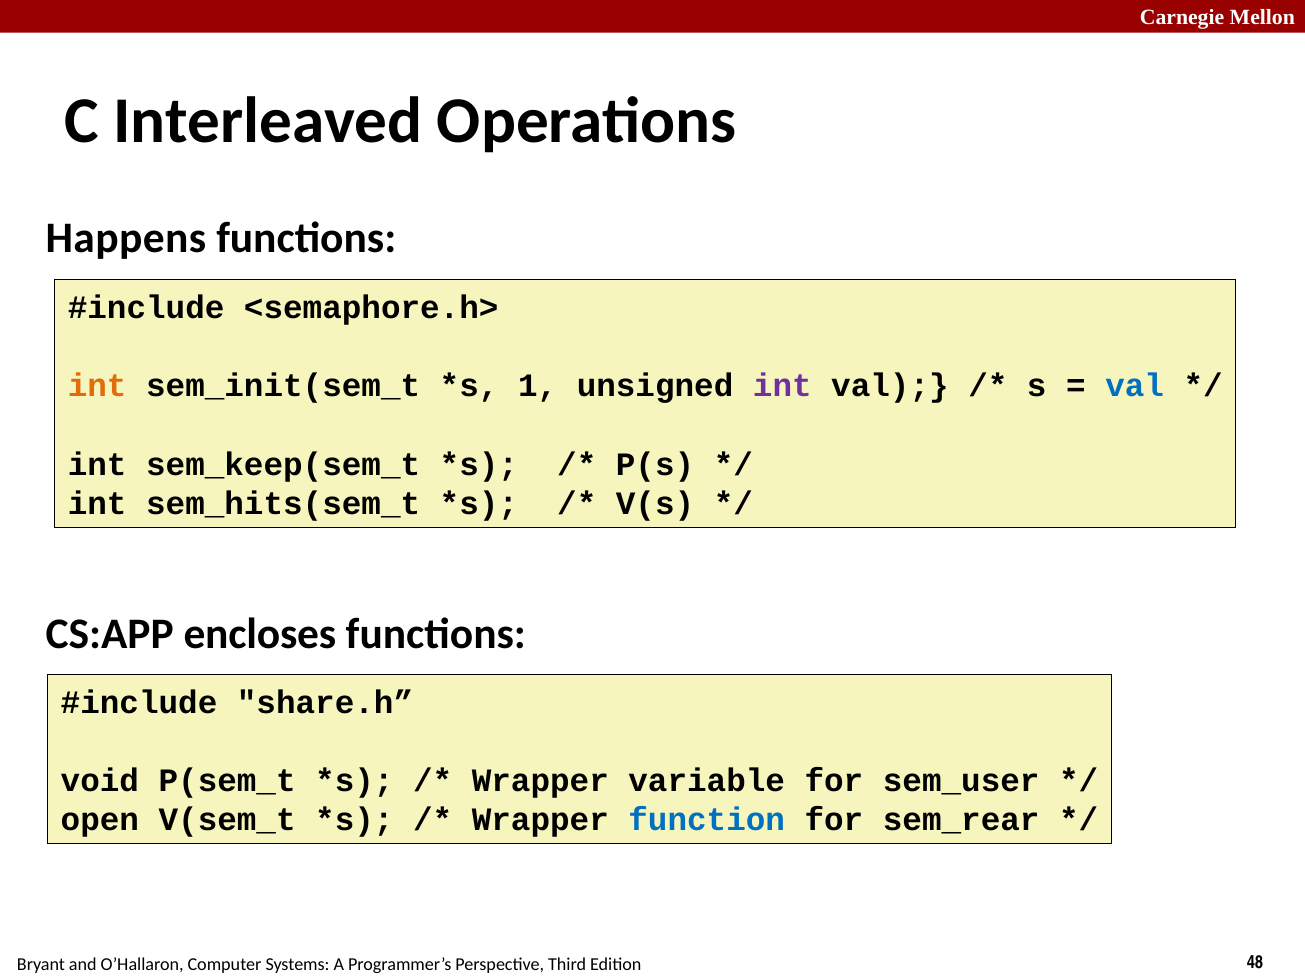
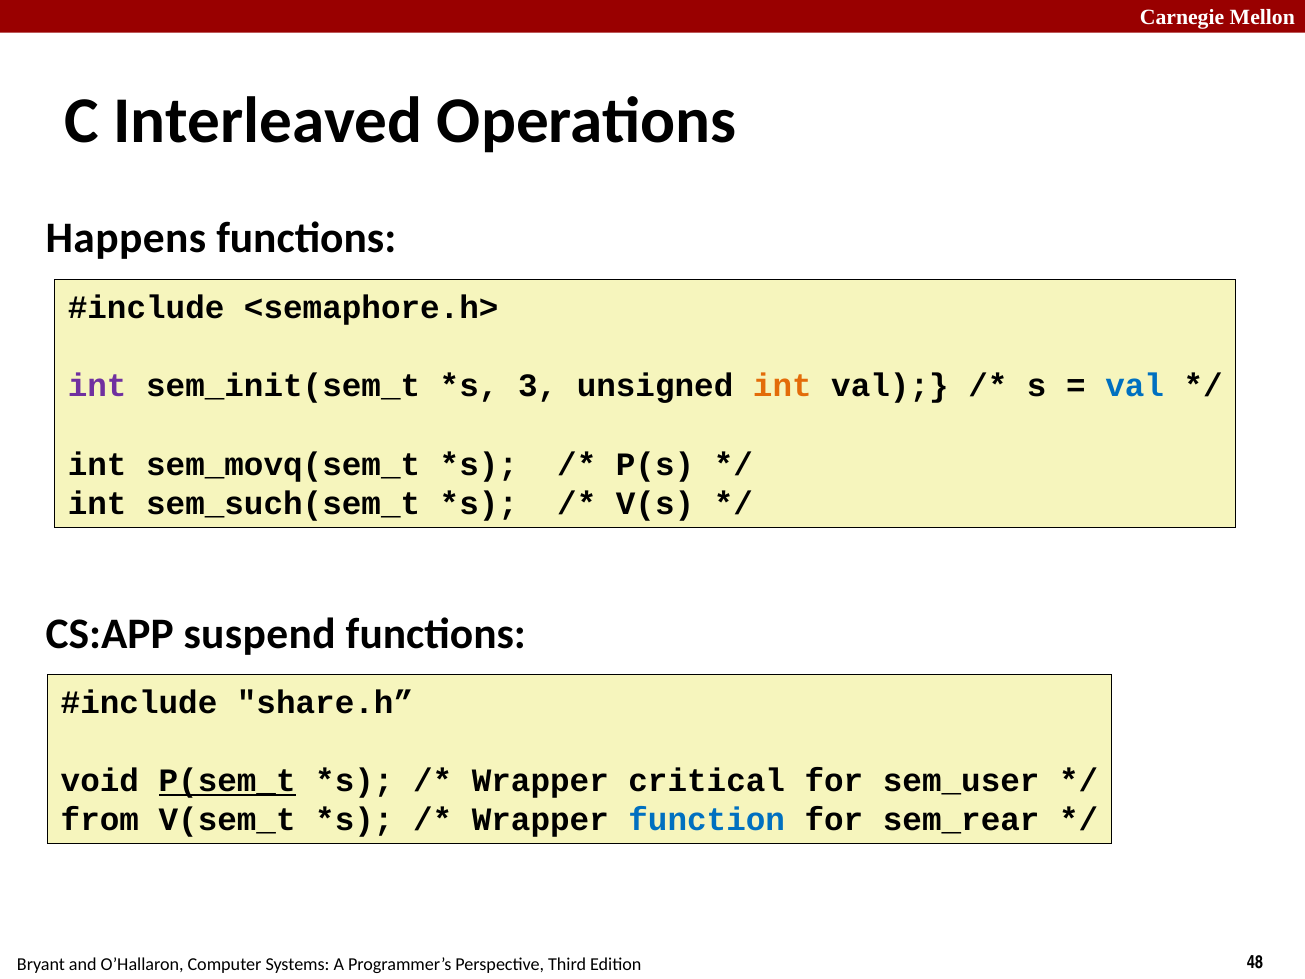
int colour: orange -> purple (97, 386)
1: 1 -> 3 (538, 386)
int colour: purple -> orange (782, 386)
sem_keep(sem_t: sem_keep(sem_t -> sem_movq(sem_t (283, 464)
sem_hits(sem_t: sem_hits(sem_t -> sem_such(sem_t (283, 504)
encloses: encloses -> suspend (260, 634)
P(sem_t underline: none -> present (227, 781)
variable: variable -> critical (707, 781)
open: open -> from (100, 820)
